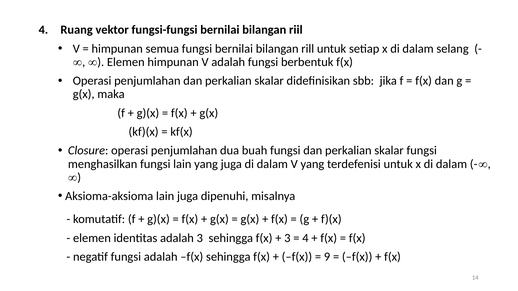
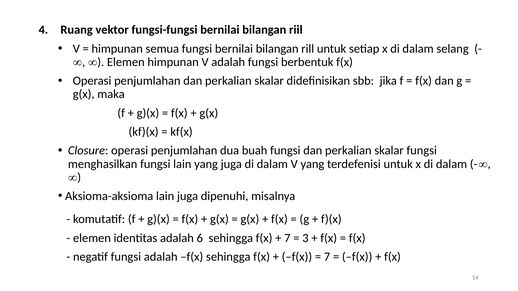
adalah 3: 3 -> 6 (200, 238)
3: 3 -> 7 (287, 238)
4: 4 -> 3 (305, 238)
9: 9 -> 7 (327, 257)
